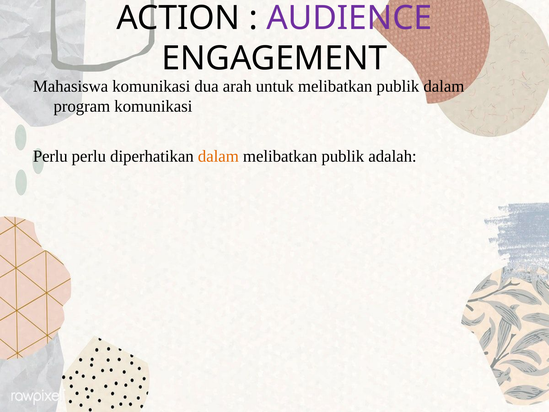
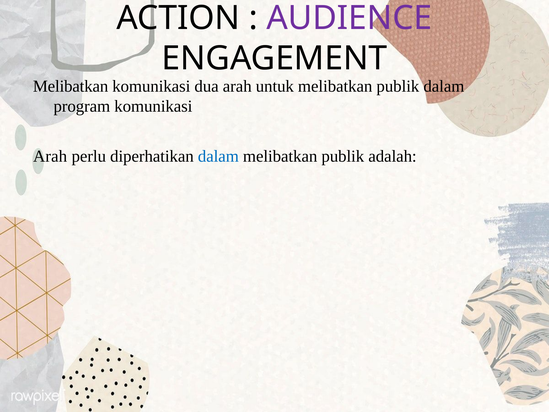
Mahasiswa: Mahasiswa -> Melibatkan (71, 86)
Perlu: Perlu -> Arah (50, 156)
dalam colour: orange -> blue (218, 156)
